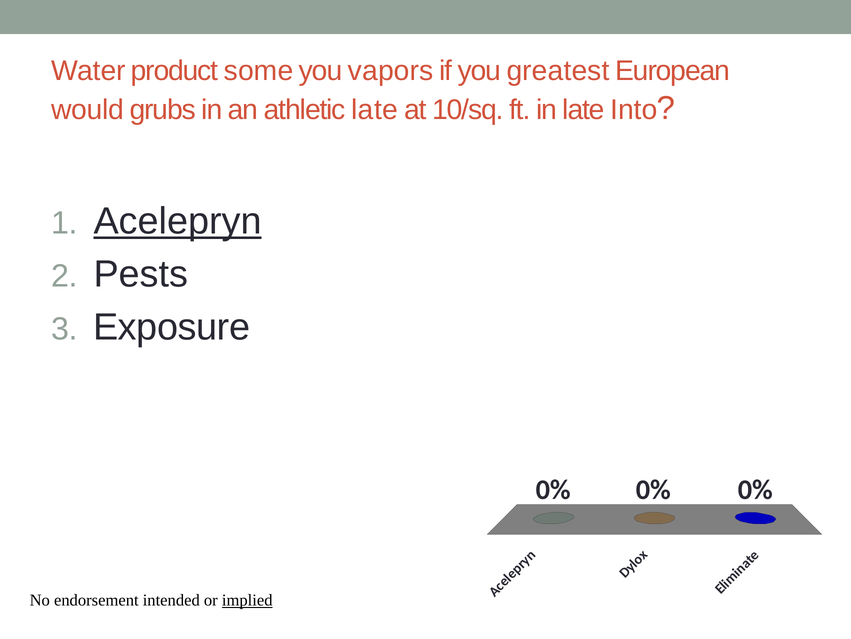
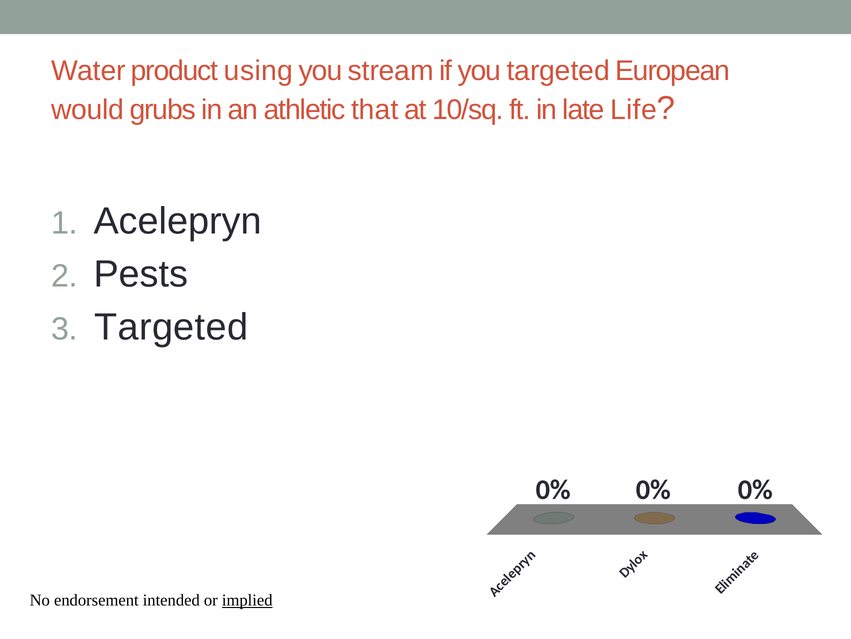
some: some -> using (258, 71)
vapors: vapors -> stream (391, 71)
you greatest: greatest -> targeted (558, 71)
athletic late: late -> that (375, 110)
Into: Into -> Life (634, 110)
Acelepryn underline: present -> none (178, 221)
Exposure: Exposure -> Targeted (171, 327)
